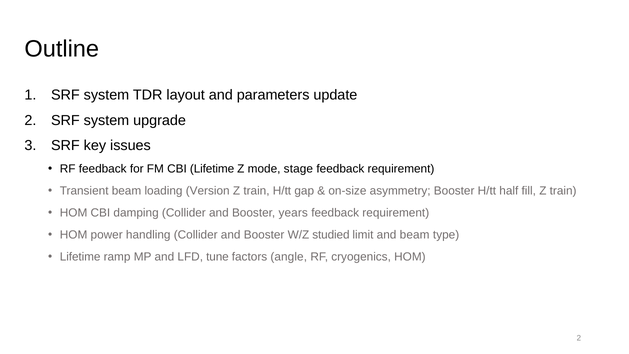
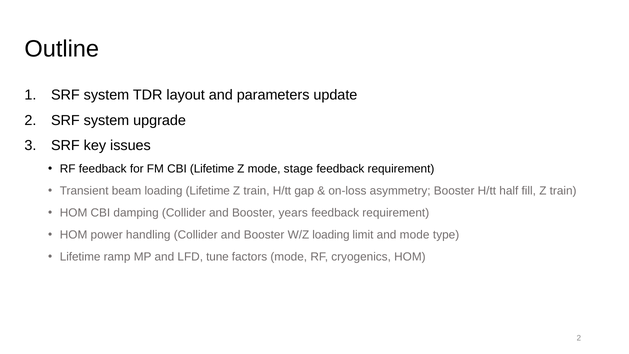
loading Version: Version -> Lifetime (208, 191)
on-size: on-size -> on-loss (347, 191)
W/Z studied: studied -> loading (331, 235)
and beam: beam -> mode (415, 235)
factors angle: angle -> mode (289, 257)
